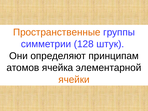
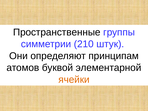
Пространственные colour: orange -> black (57, 32)
128: 128 -> 210 (84, 44)
ячейка: ячейка -> буквой (57, 68)
